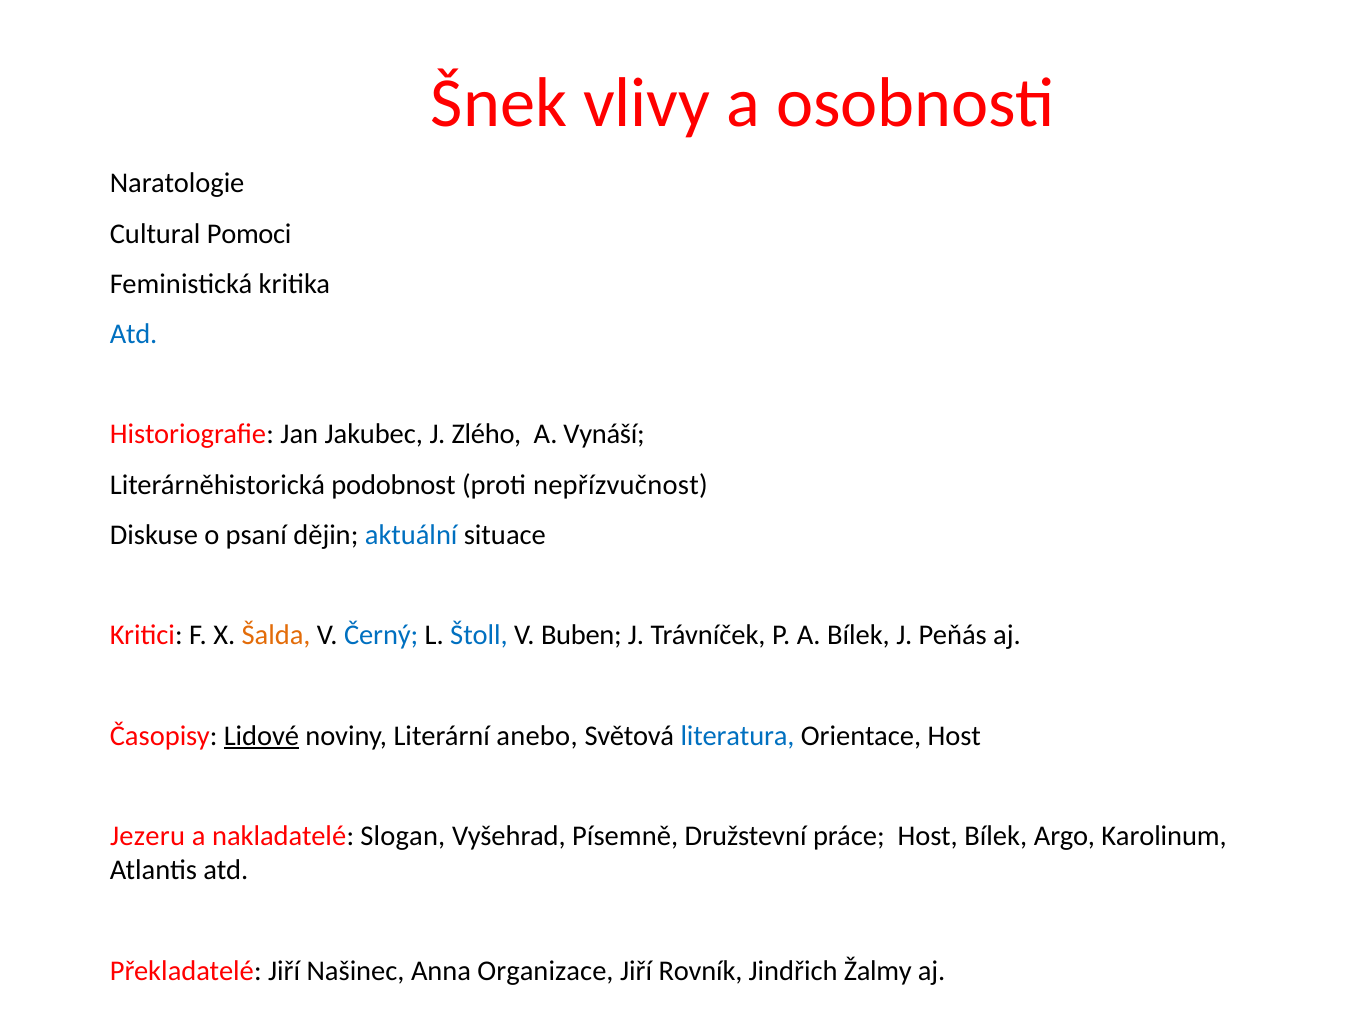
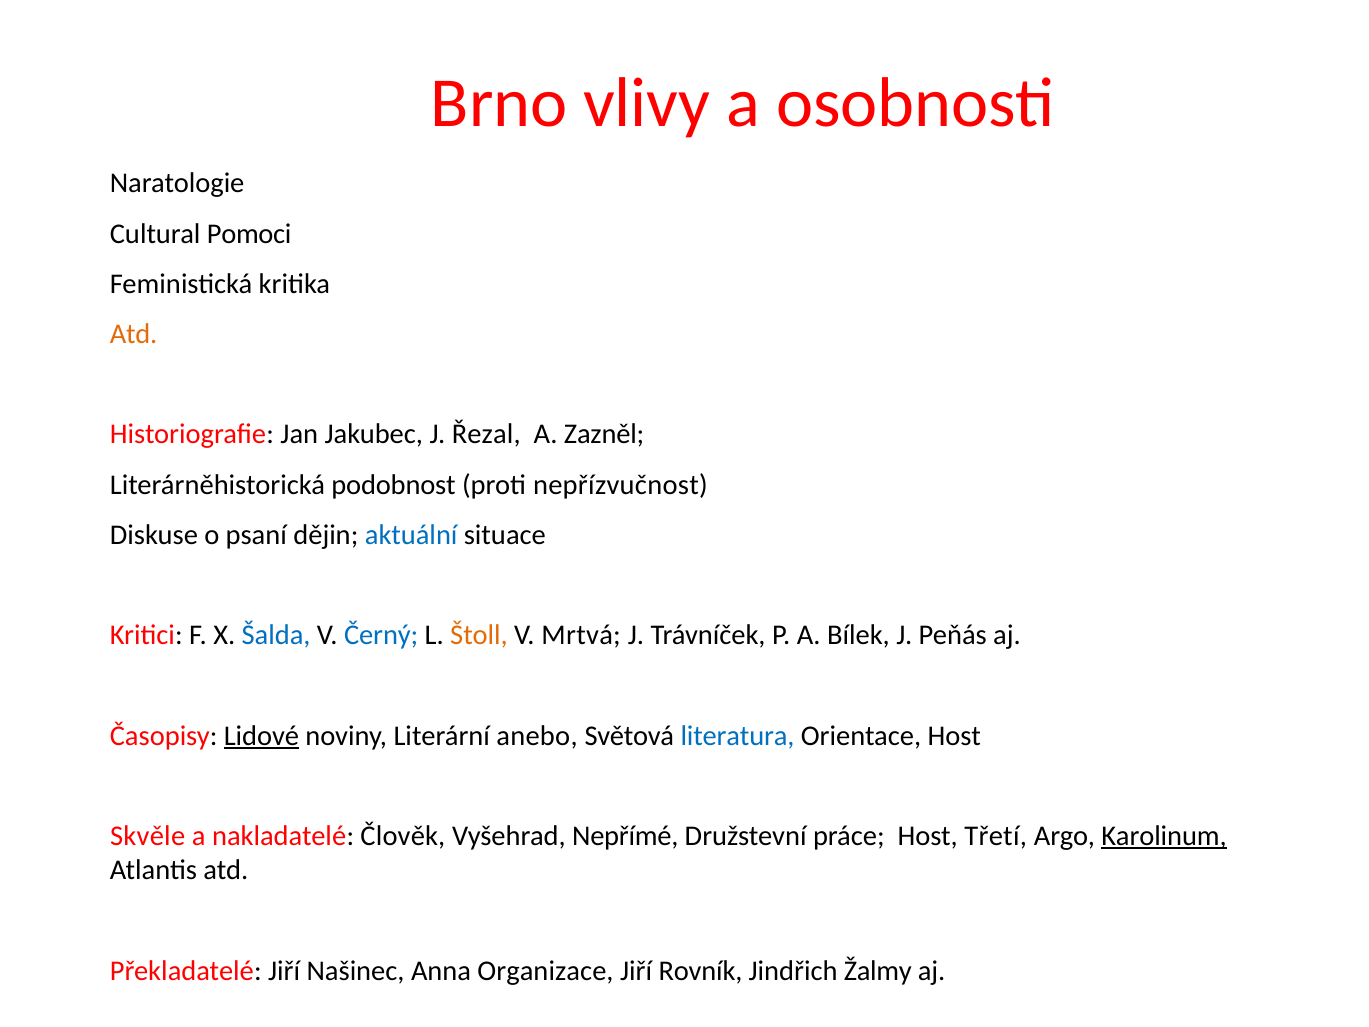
Šnek: Šnek -> Brno (499, 104)
Atd colour: blue -> orange (134, 334)
Zlého: Zlého -> Řezal (486, 434)
Vynáší: Vynáší -> Zazněl (604, 434)
Šalda colour: orange -> blue (276, 635)
Štoll colour: blue -> orange (479, 635)
Buben: Buben -> Mrtvá (581, 635)
Jezeru: Jezeru -> Skvěle (148, 836)
Slogan: Slogan -> Člověk (403, 836)
Písemně: Písemně -> Nepřímé (625, 836)
Host Bílek: Bílek -> Třetí (996, 836)
Karolinum underline: none -> present (1164, 836)
